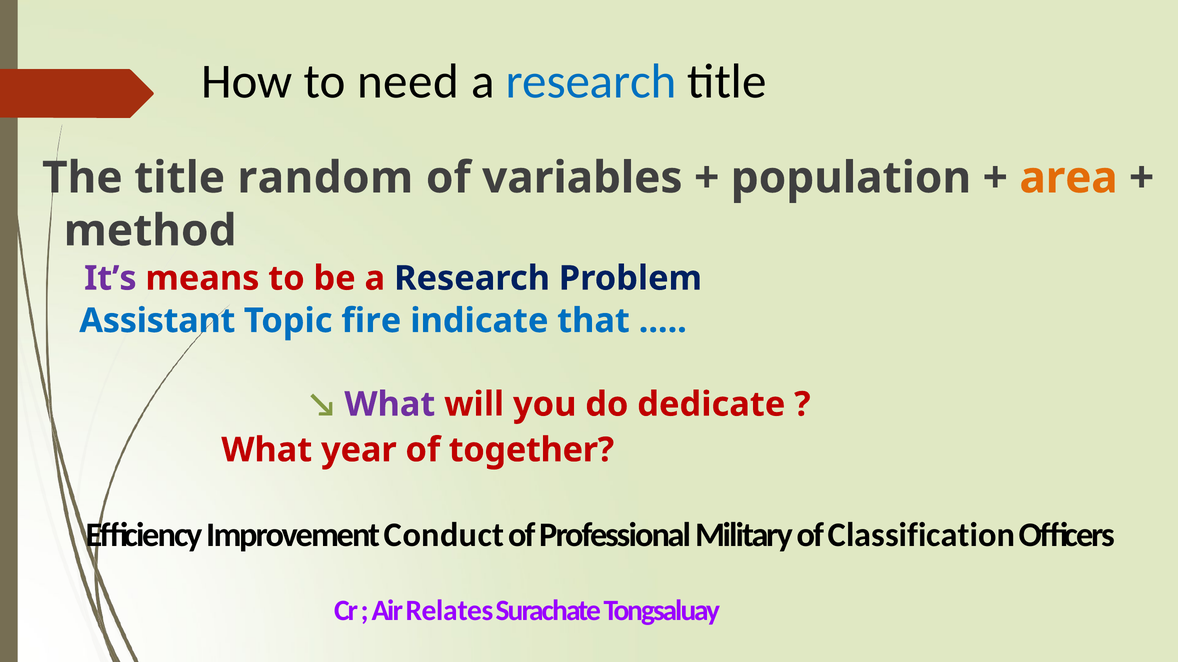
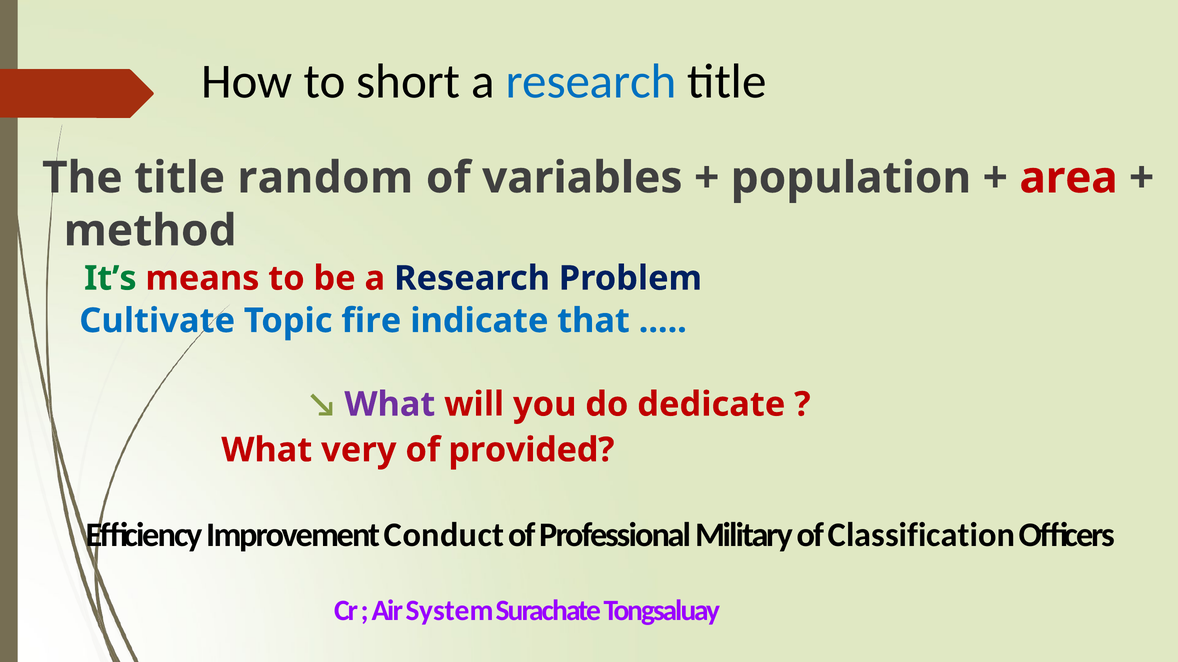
need: need -> short (408, 81)
area colour: orange -> red (1069, 178)
It’s colour: purple -> green (110, 279)
Assistant: Assistant -> Cultivate (157, 321)
year: year -> very (359, 450)
together: together -> provided (531, 450)
Relates: Relates -> System (450, 611)
